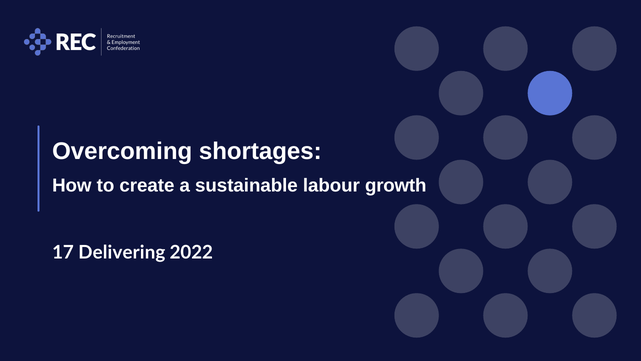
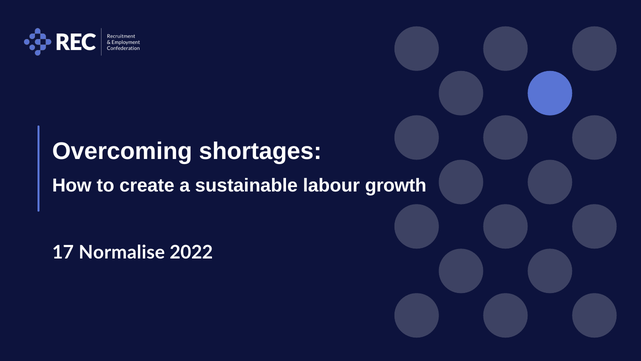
Delivering: Delivering -> Normalise (122, 252)
